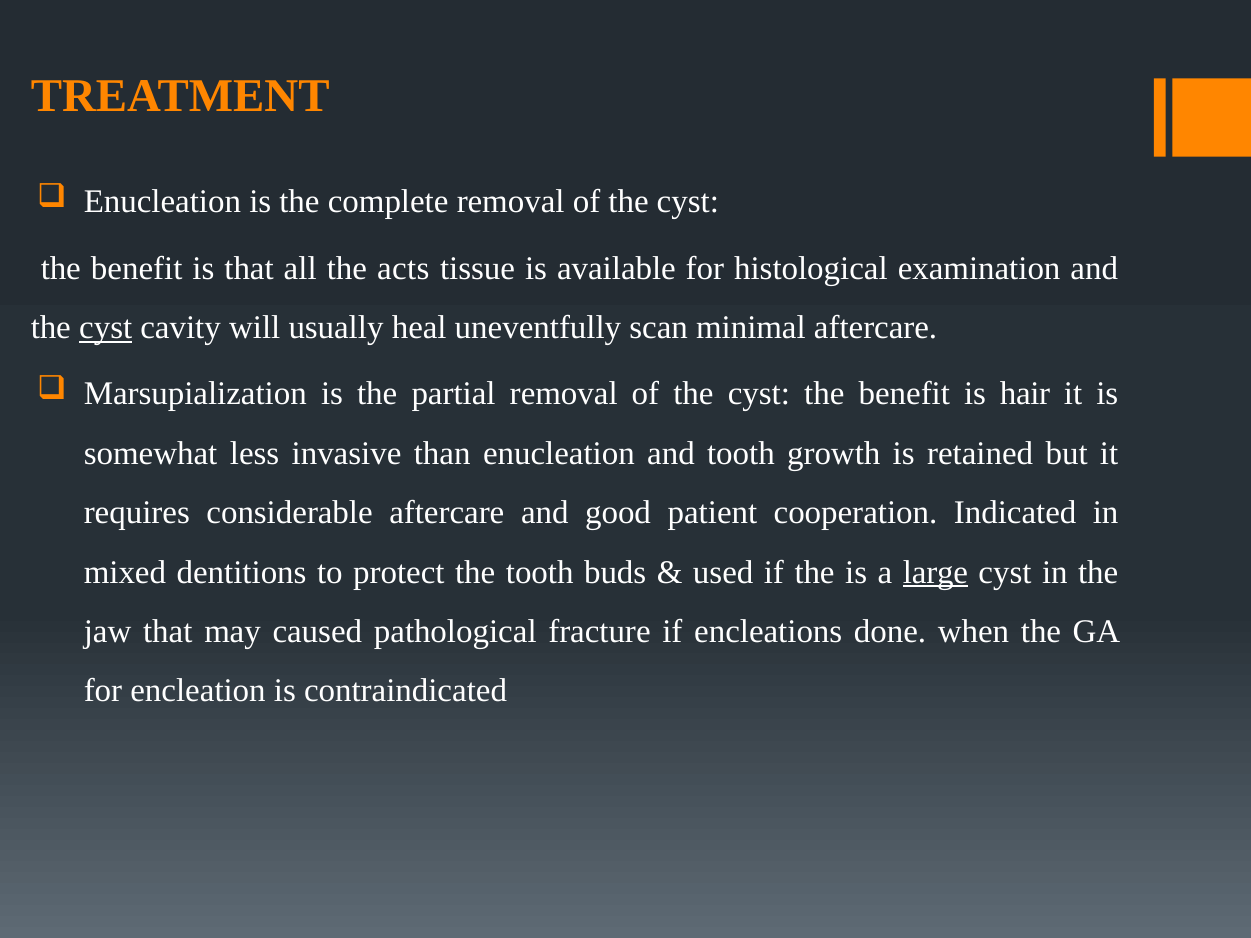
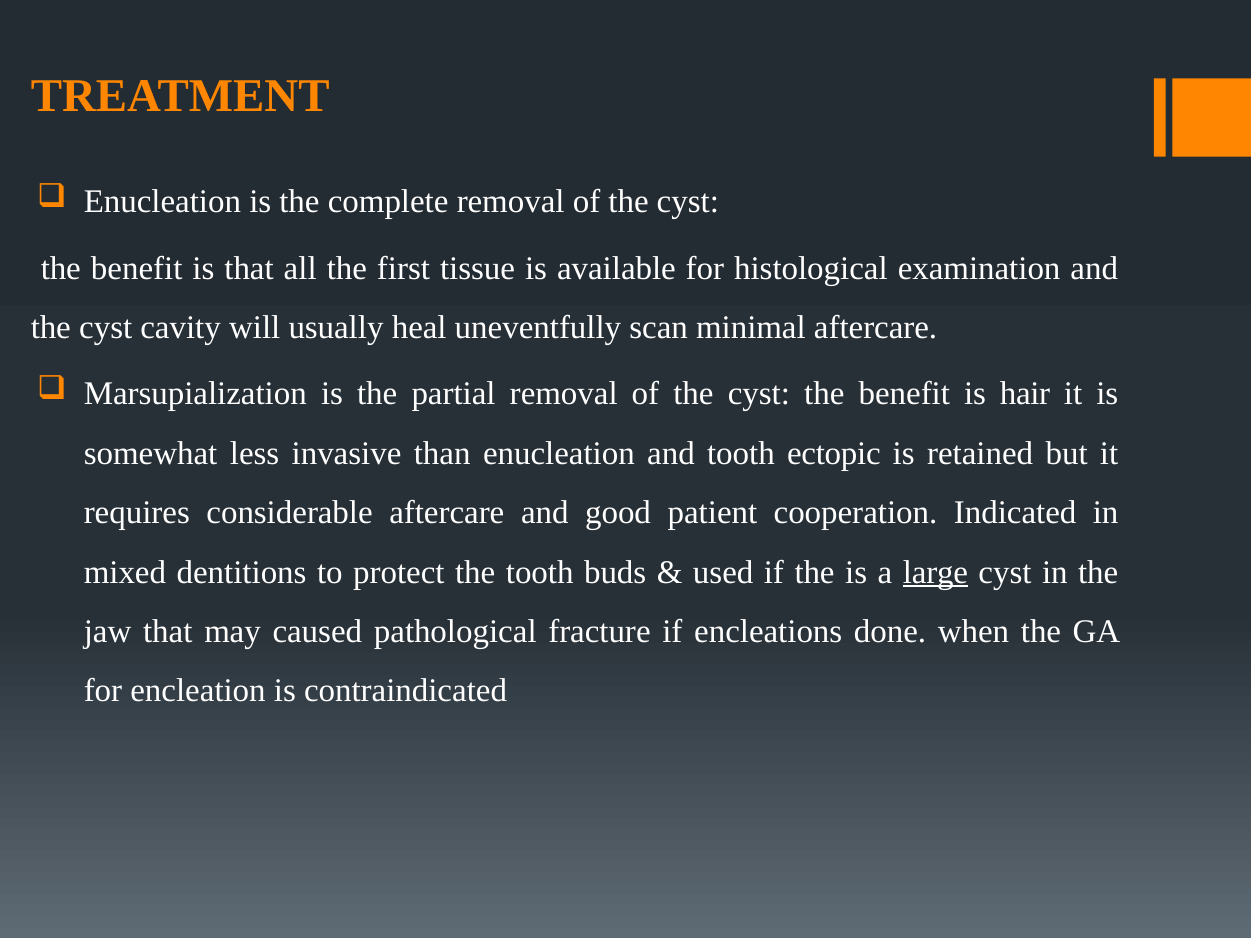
acts: acts -> first (403, 268)
cyst underline: present -> none (106, 328)
growth: growth -> ectopic (834, 454)
